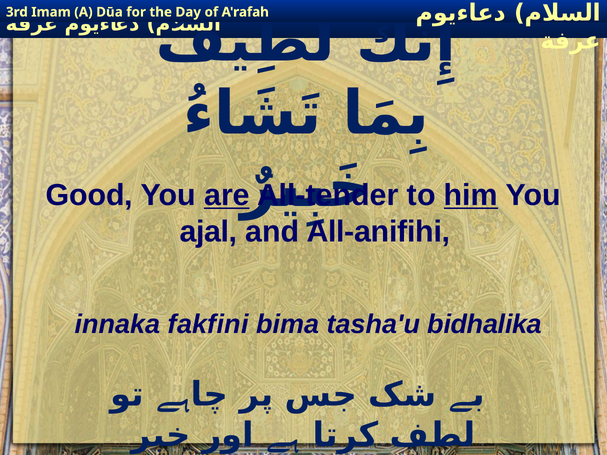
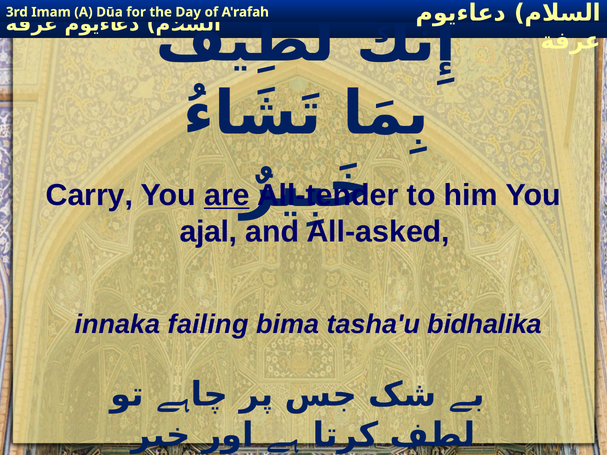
Good: Good -> Carry (89, 195)
him underline: present -> none (471, 195)
All-anifihi: All-anifihi -> All-asked (378, 232)
fakfini: fakfini -> failing (208, 325)
